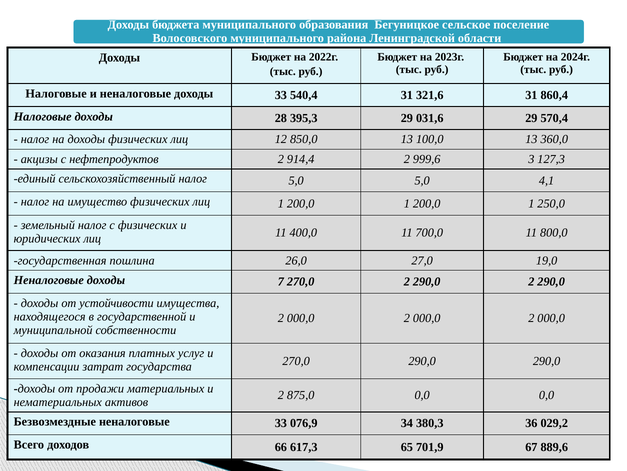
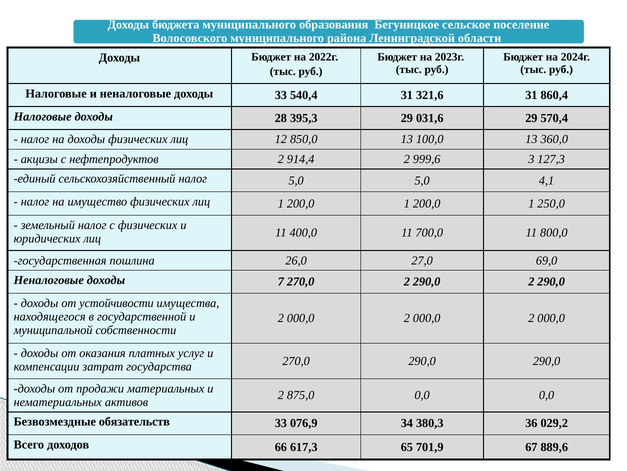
19,0: 19,0 -> 69,0 (547, 260)
Безвозмездные неналоговые: неналоговые -> обязательств (134, 421)
